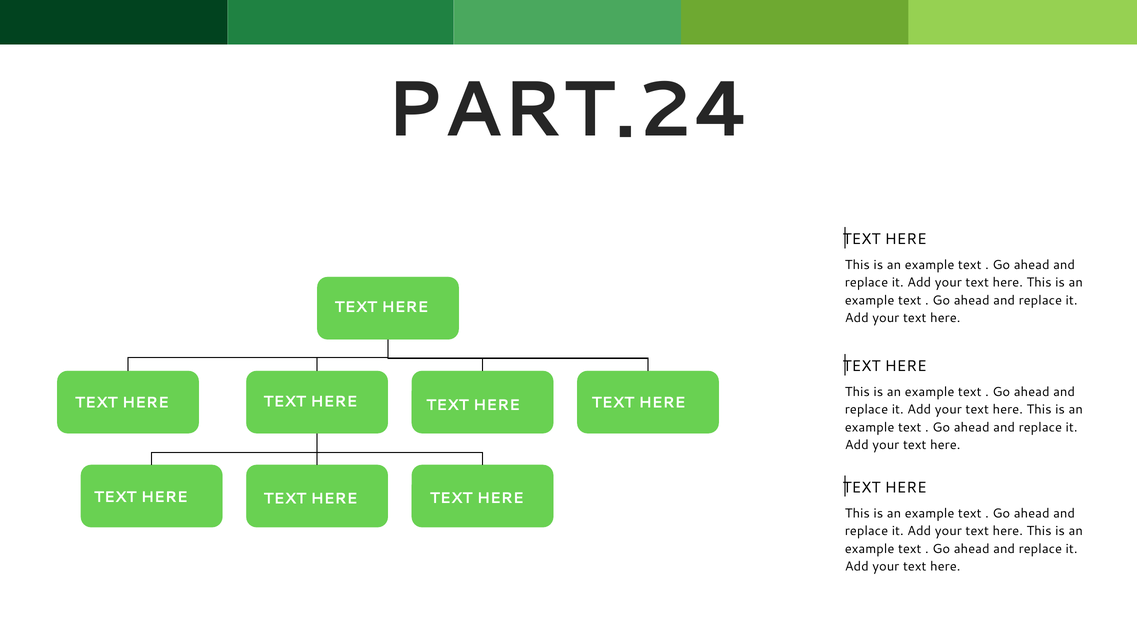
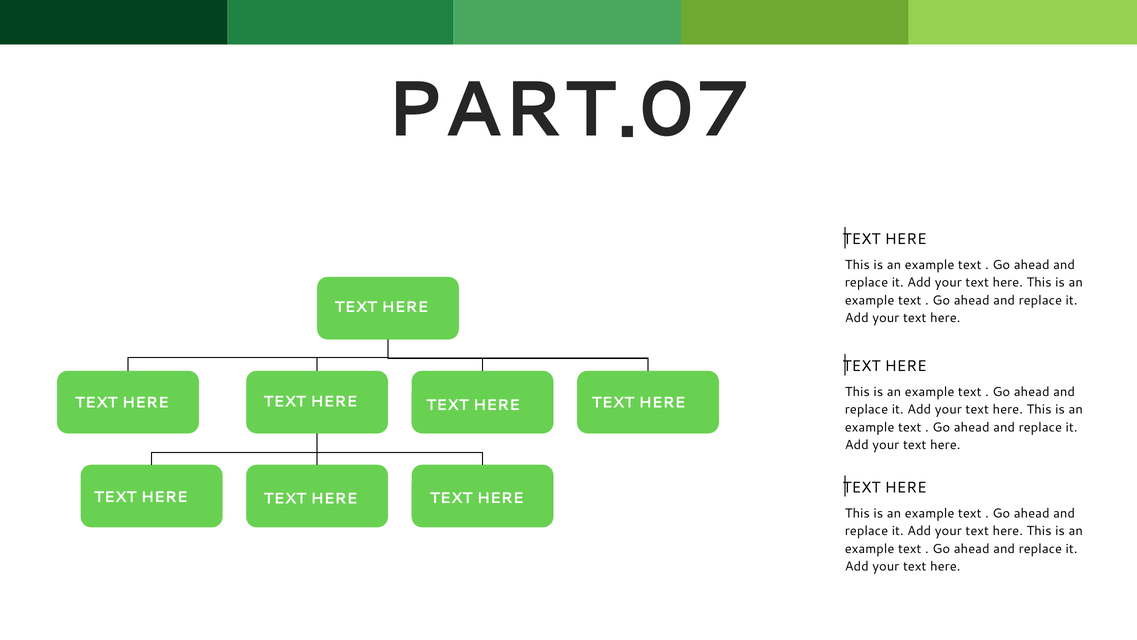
PART.24: PART.24 -> PART.07 (568, 110)
